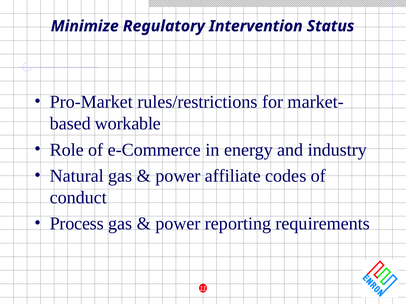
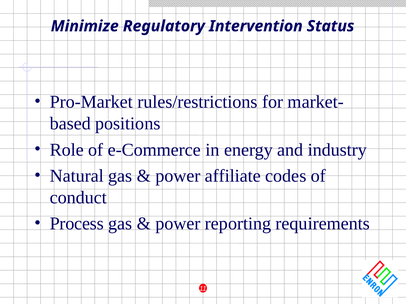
workable: workable -> positions (128, 124)
